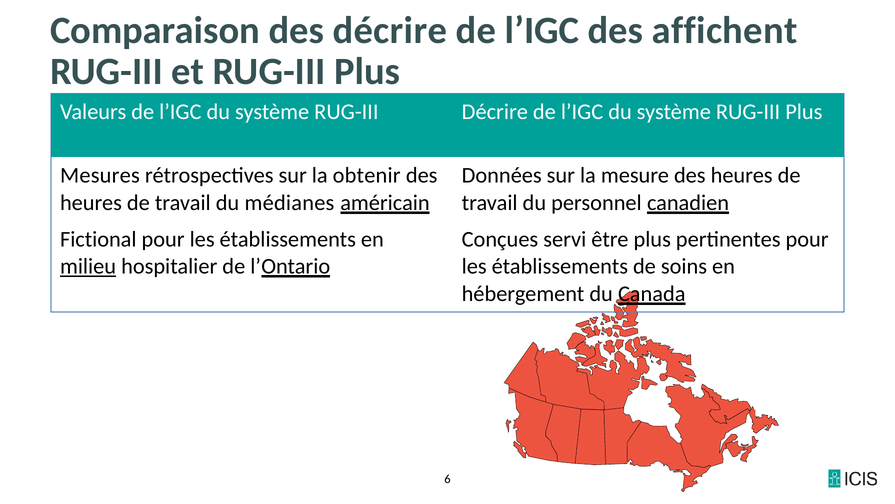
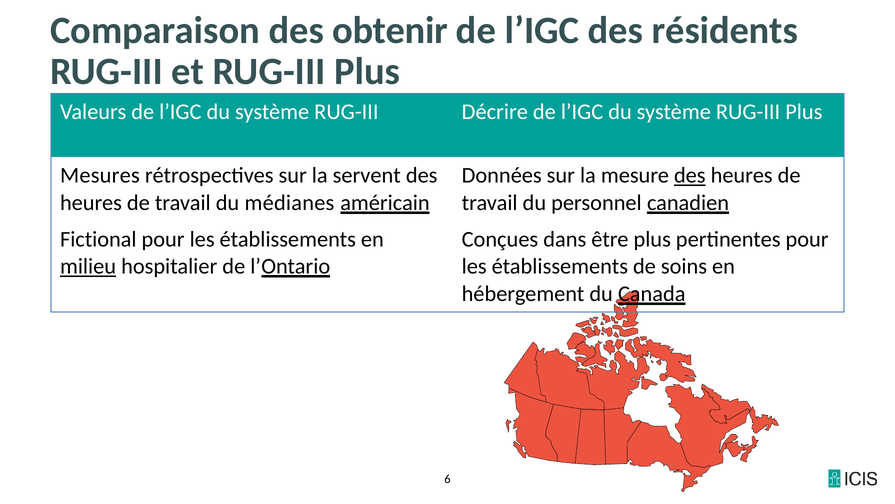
des décrire: décrire -> obtenir (390, 31)
affichent: affichent -> résidents (725, 31)
obtenir: obtenir -> servent (367, 175)
des underline: none -> present (690, 175)
servi: servi -> dans (565, 239)
